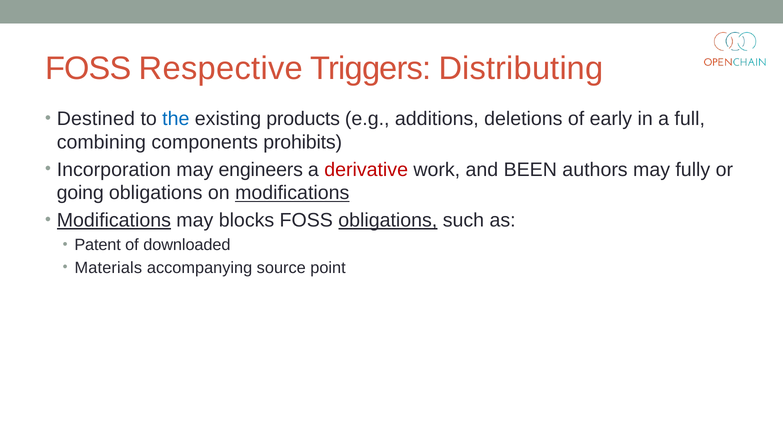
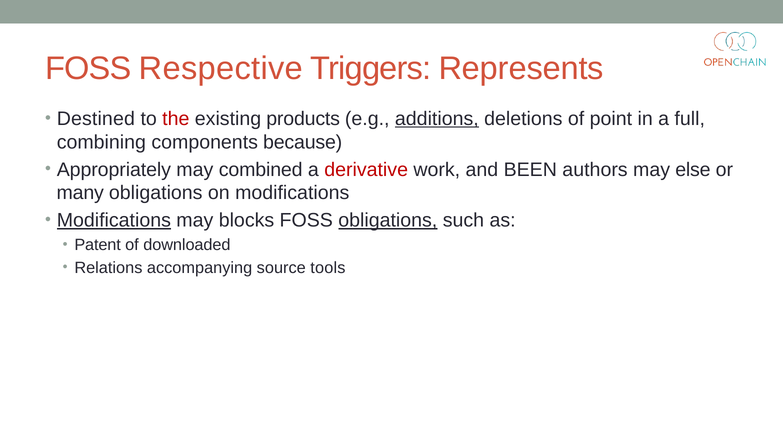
Distributing: Distributing -> Represents (521, 68)
the colour: blue -> red (176, 119)
additions underline: none -> present (437, 119)
early: early -> point (611, 119)
prohibits: prohibits -> because (303, 142)
Incorporation: Incorporation -> Appropriately (114, 170)
engineers: engineers -> combined (261, 170)
fully: fully -> else (693, 170)
going: going -> many (80, 193)
modifications underline: present -> none (292, 193)
Materials: Materials -> Relations (108, 268)
point: point -> tools (328, 268)
